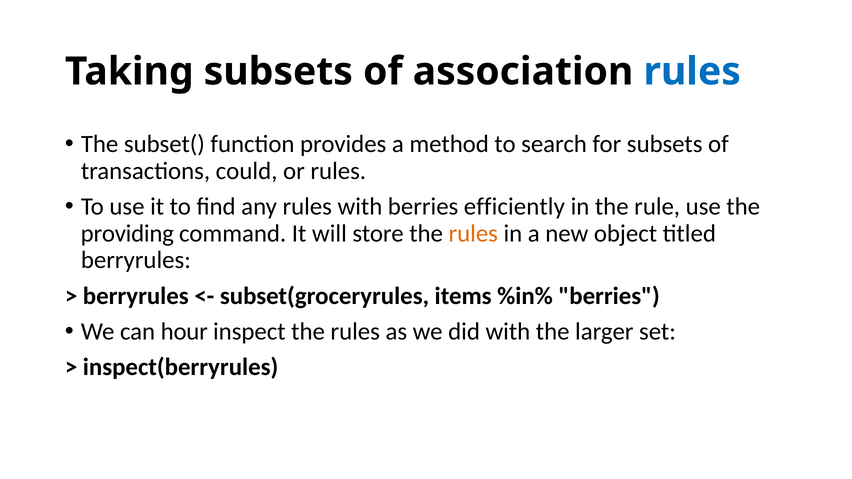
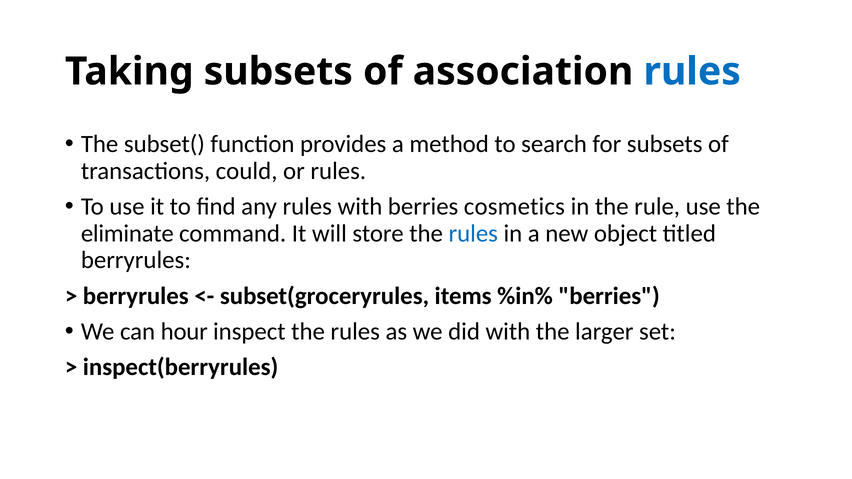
efficiently: efficiently -> cosmetics (514, 207)
providing: providing -> eliminate (127, 233)
rules colour: orange -> blue (473, 233)
